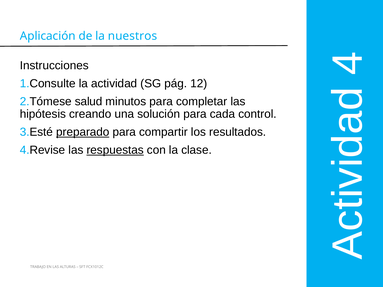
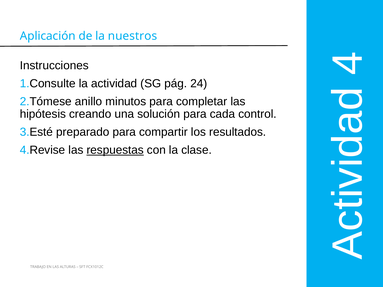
12: 12 -> 24 (199, 83)
salud: salud -> anillo (89, 102)
preparado underline: present -> none (83, 132)
